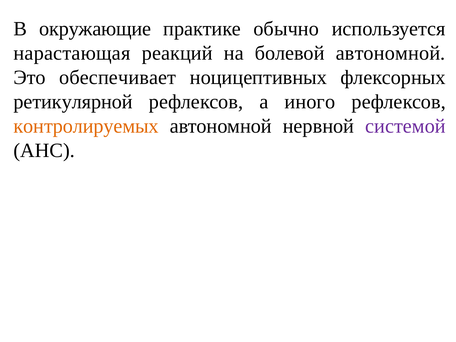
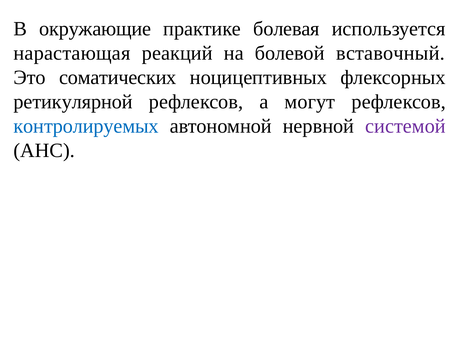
обычно: обычно -> болевая (286, 29)
болевой автономной: автономной -> вставочный (391, 53)
обеспечивает: обеспечивает -> соматических (118, 78)
иного: иного -> могут (310, 102)
контролируемых colour: orange -> blue (86, 126)
